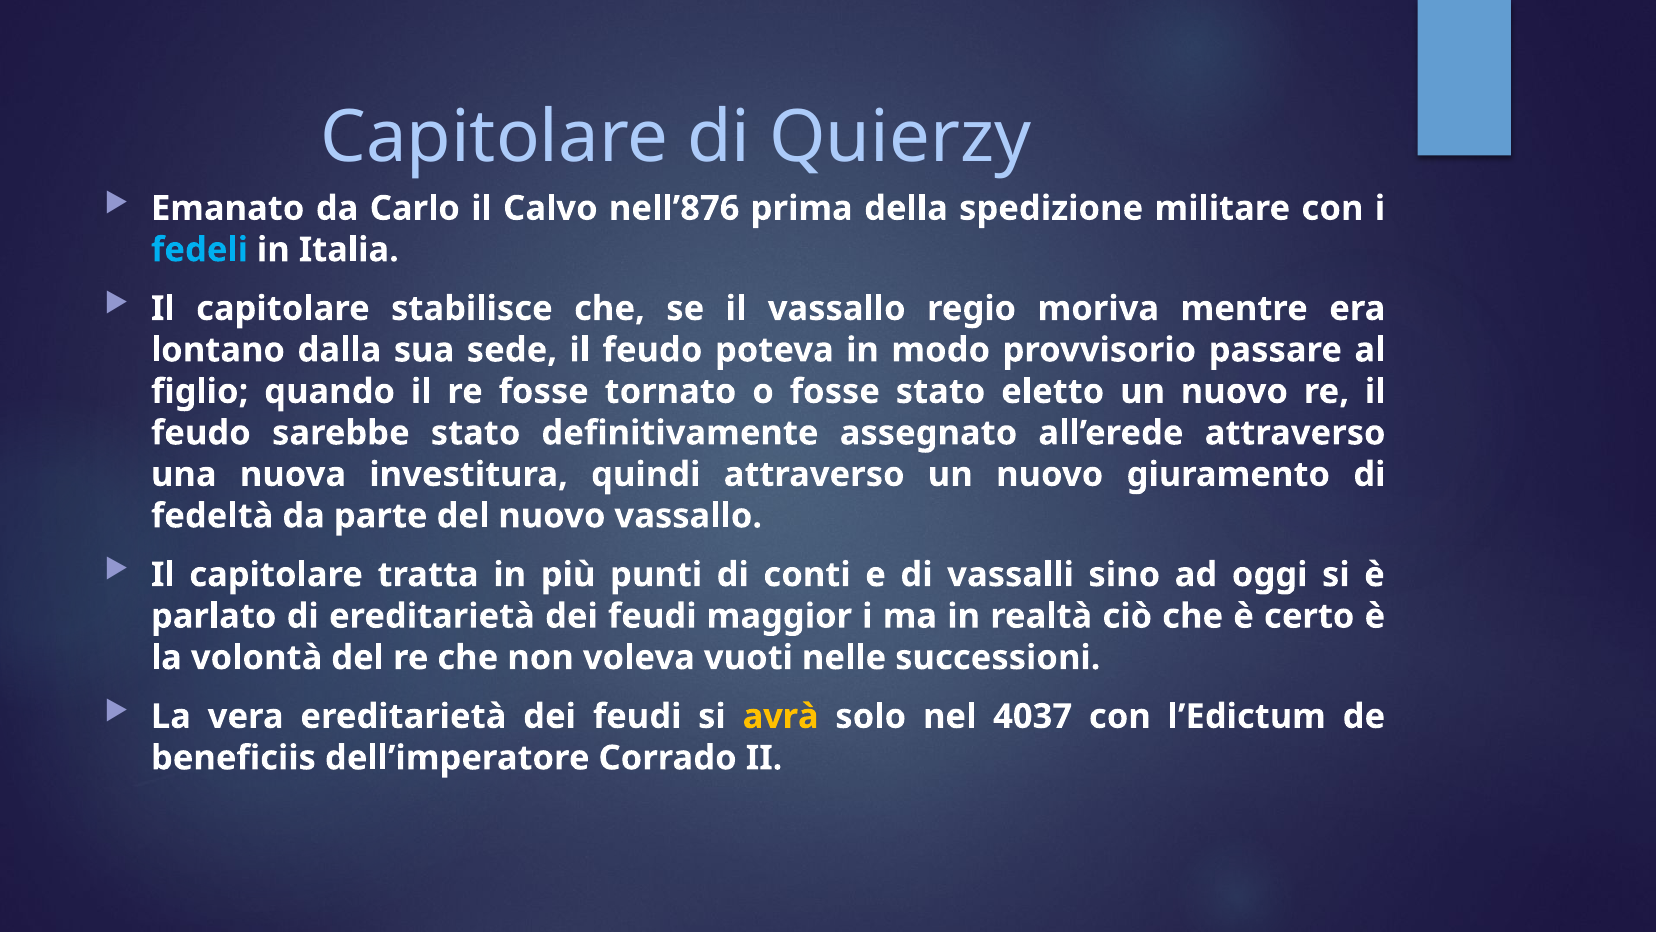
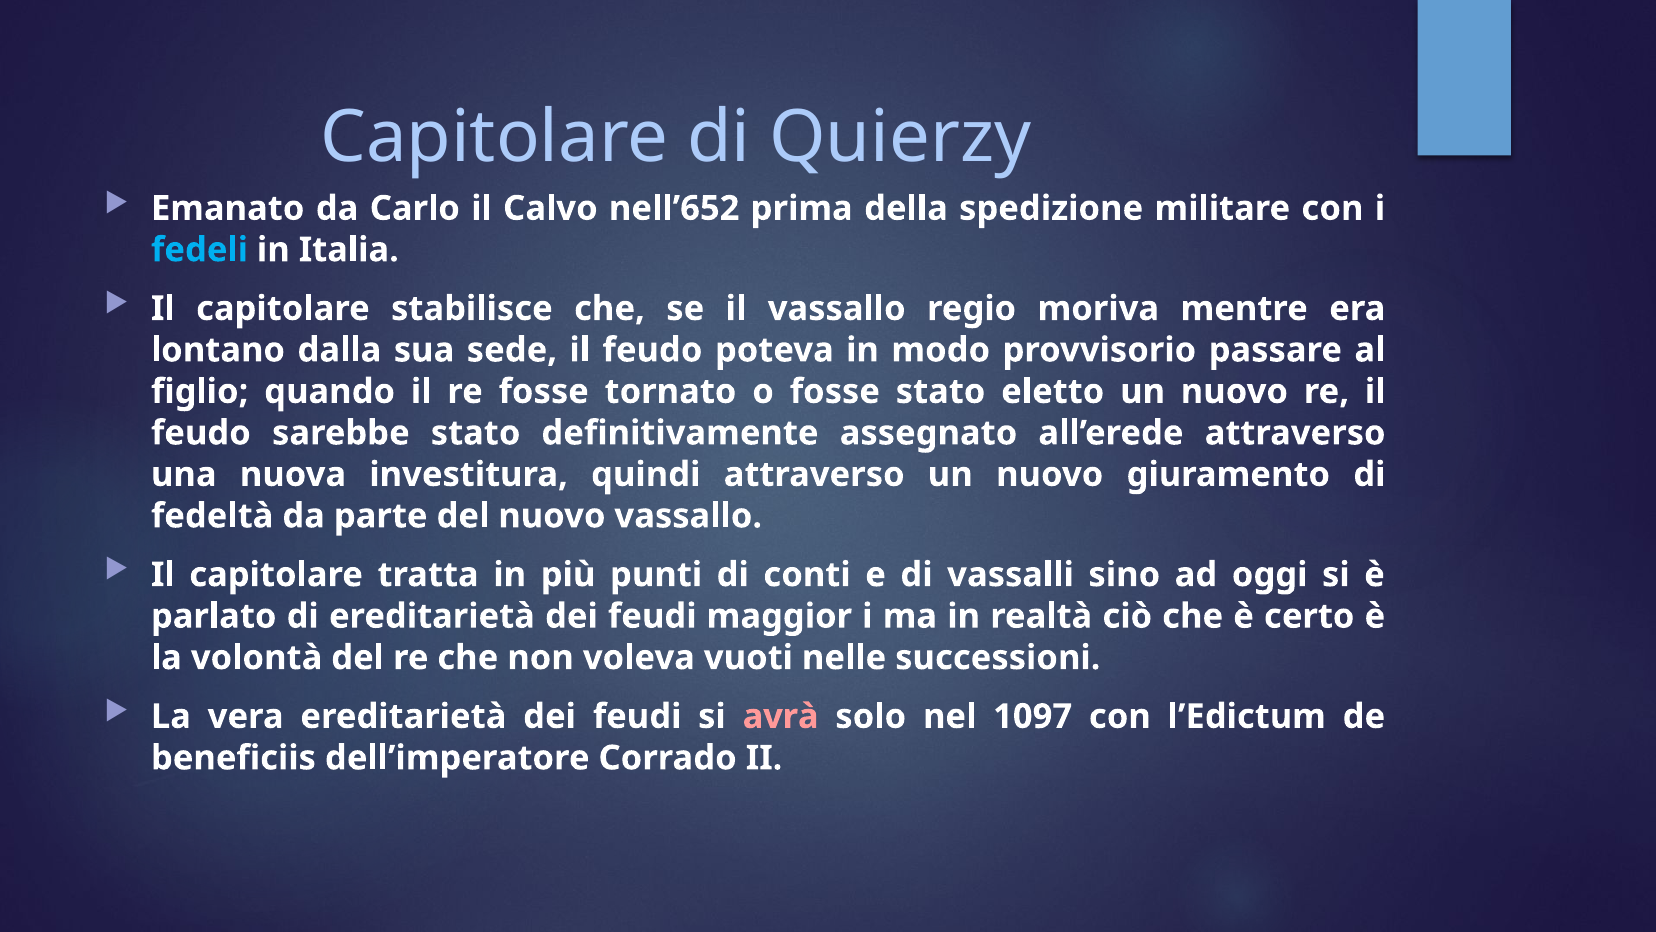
nell’876: nell’876 -> nell’652 (674, 208)
avrà colour: yellow -> pink (781, 716)
4037: 4037 -> 1097 (1033, 716)
